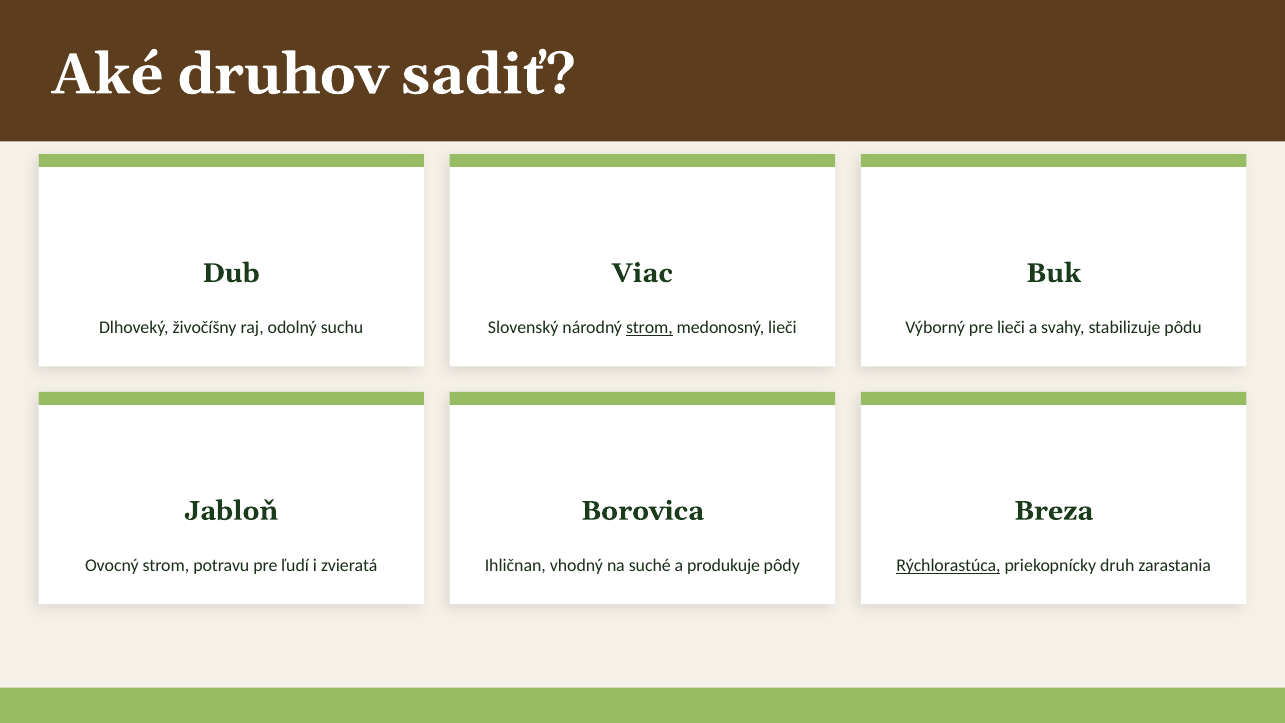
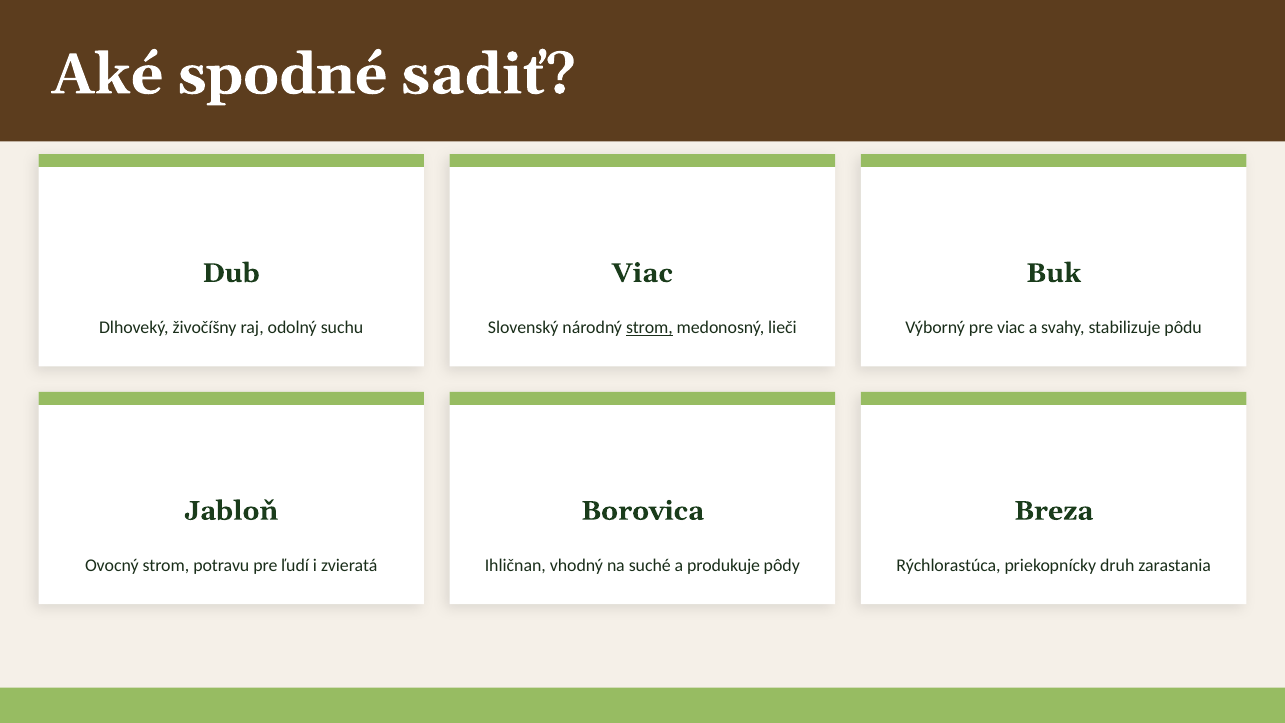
druhov: druhov -> spodné (282, 75)
pre lieči: lieči -> viac (1011, 328)
Rýchlorastúca underline: present -> none (948, 565)
